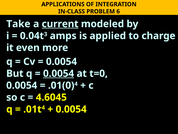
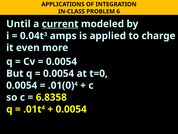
Take: Take -> Until (18, 24)
0.0054 underline: present -> none (59, 73)
4.6045: 4.6045 -> 6.8358 (51, 97)
